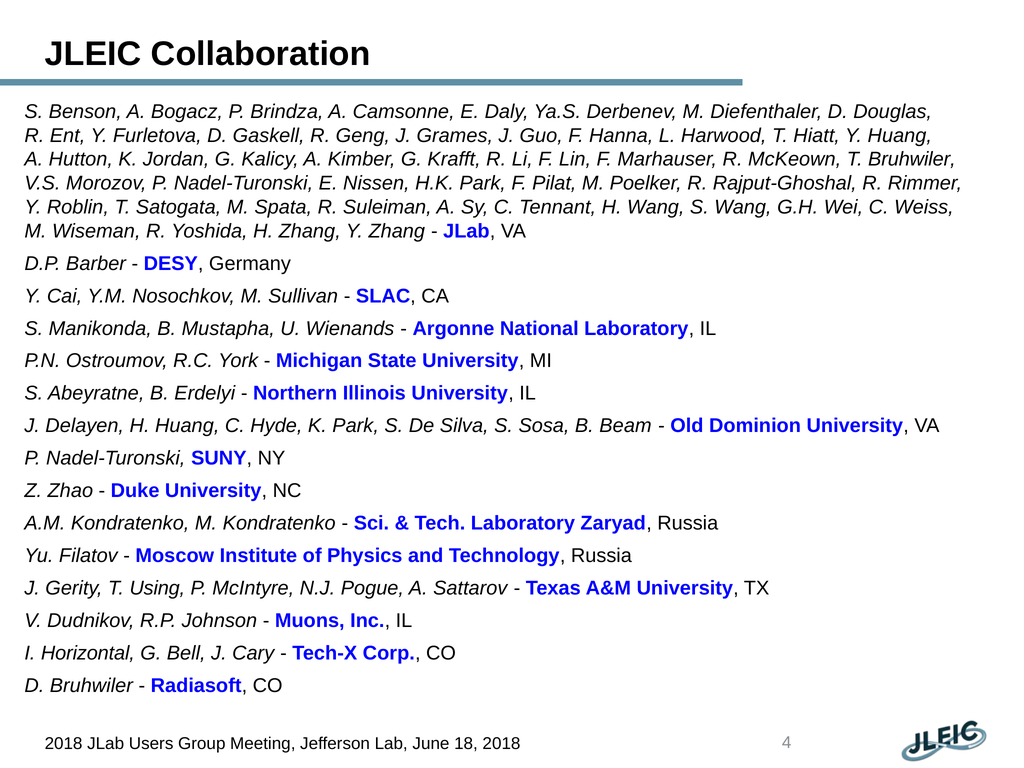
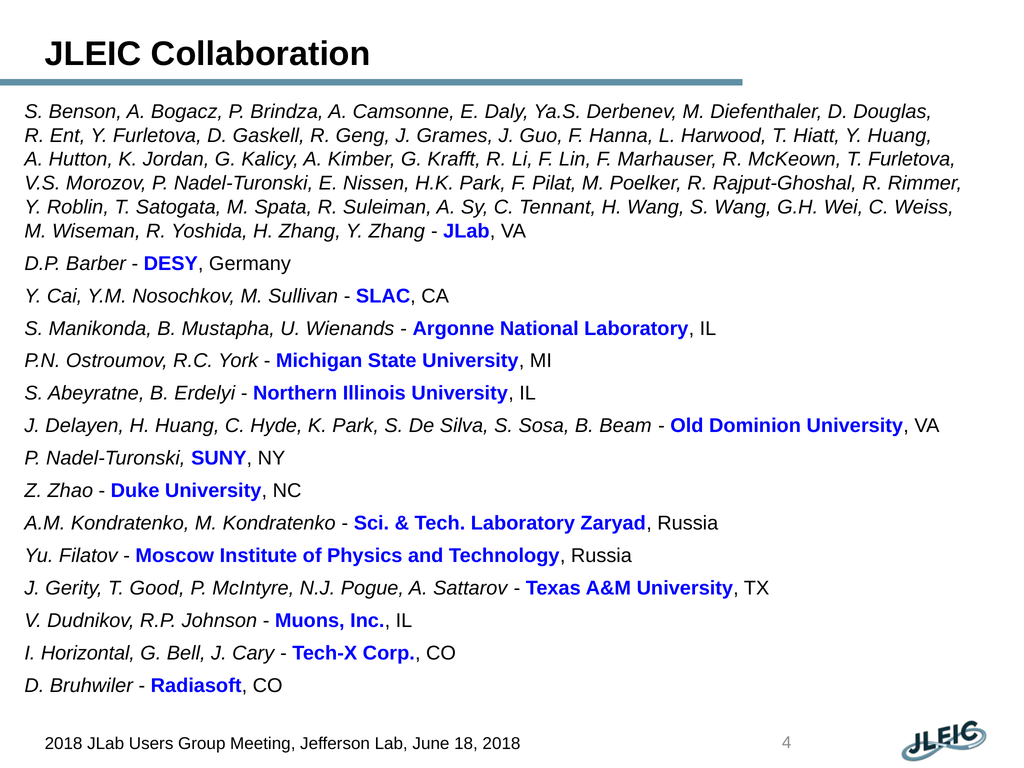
T Bruhwiler: Bruhwiler -> Furletova (912, 159)
Using: Using -> Good (157, 588)
